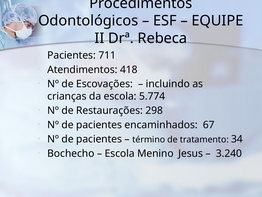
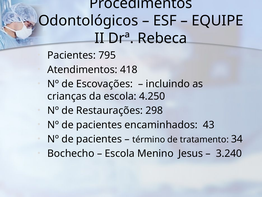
711: 711 -> 795 (107, 55)
5.774: 5.774 -> 4.250 (152, 96)
67: 67 -> 43 (209, 125)
